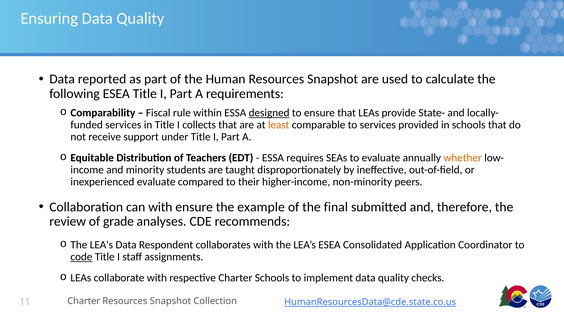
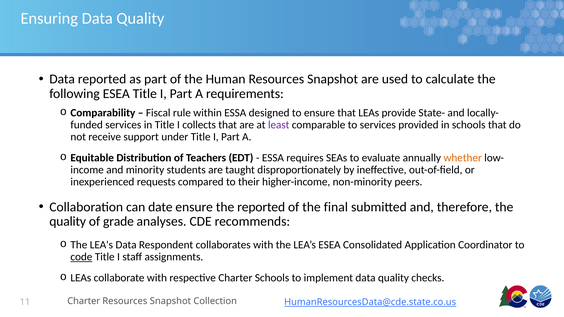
designed underline: present -> none (269, 113)
least colour: orange -> purple (279, 125)
inexperienced evaluate: evaluate -> requests (156, 182)
can with: with -> date (160, 207)
the example: example -> reported (261, 207)
review: review -> quality (68, 222)
